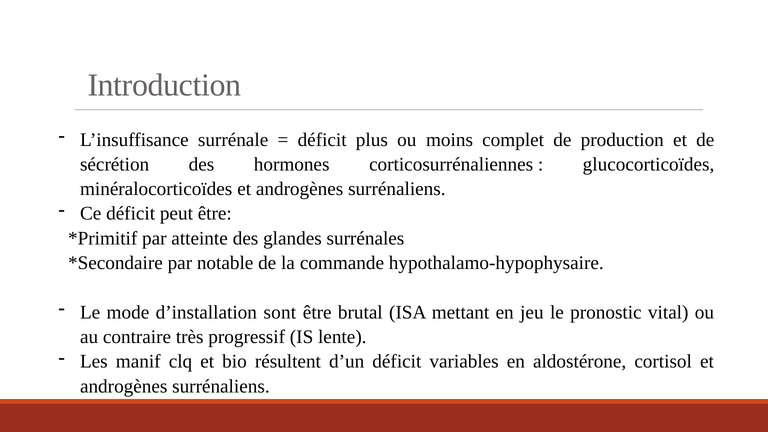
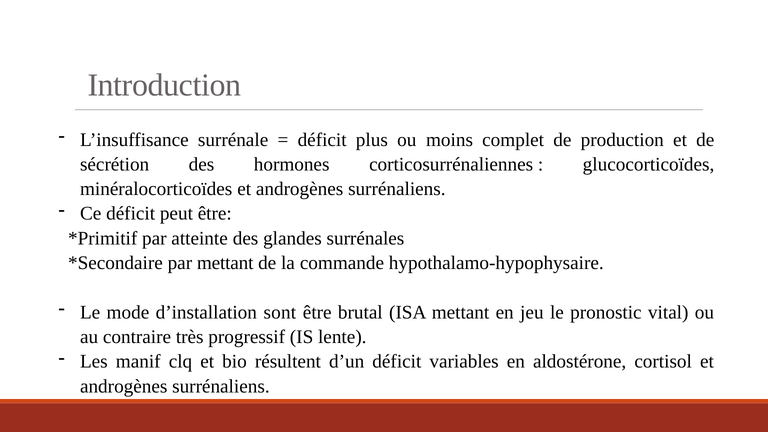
par notable: notable -> mettant (225, 263)
